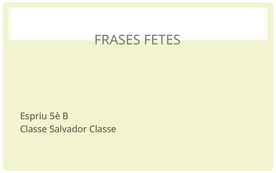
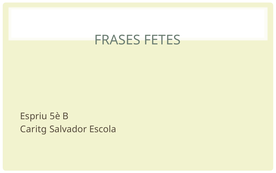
Classe: Classe -> Caritg (33, 129)
Salvador Classe: Classe -> Escola (103, 129)
